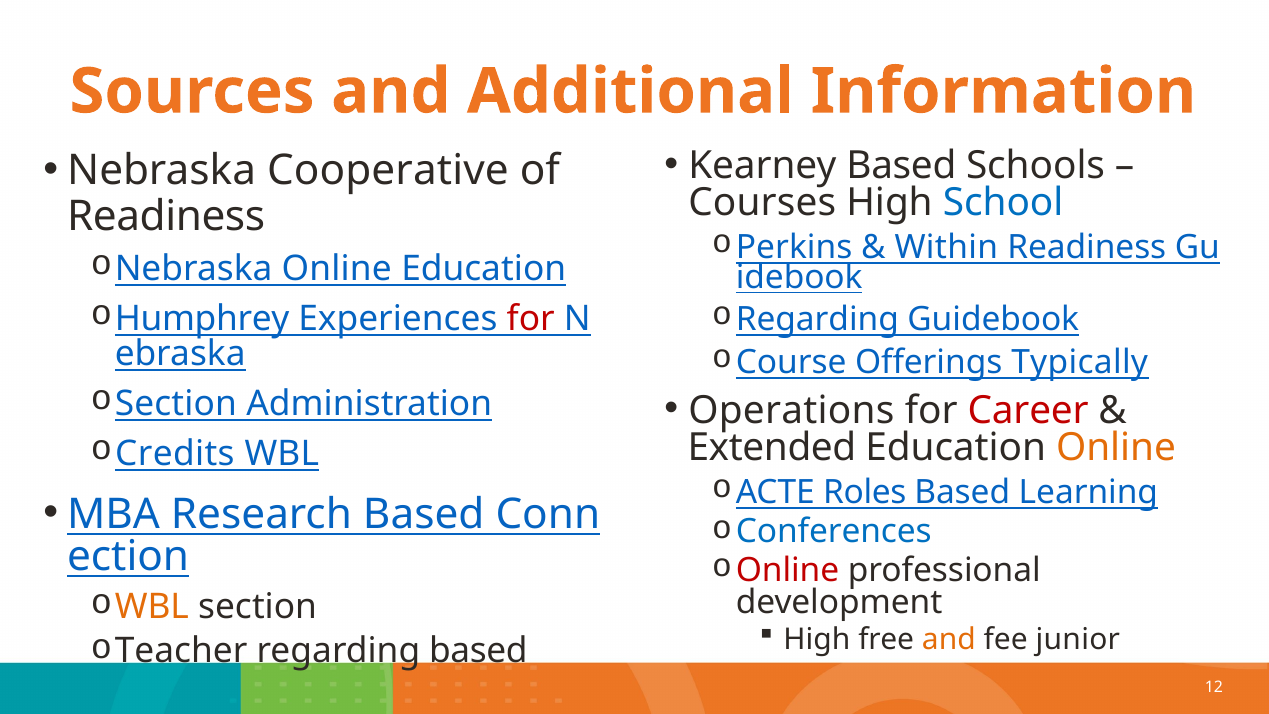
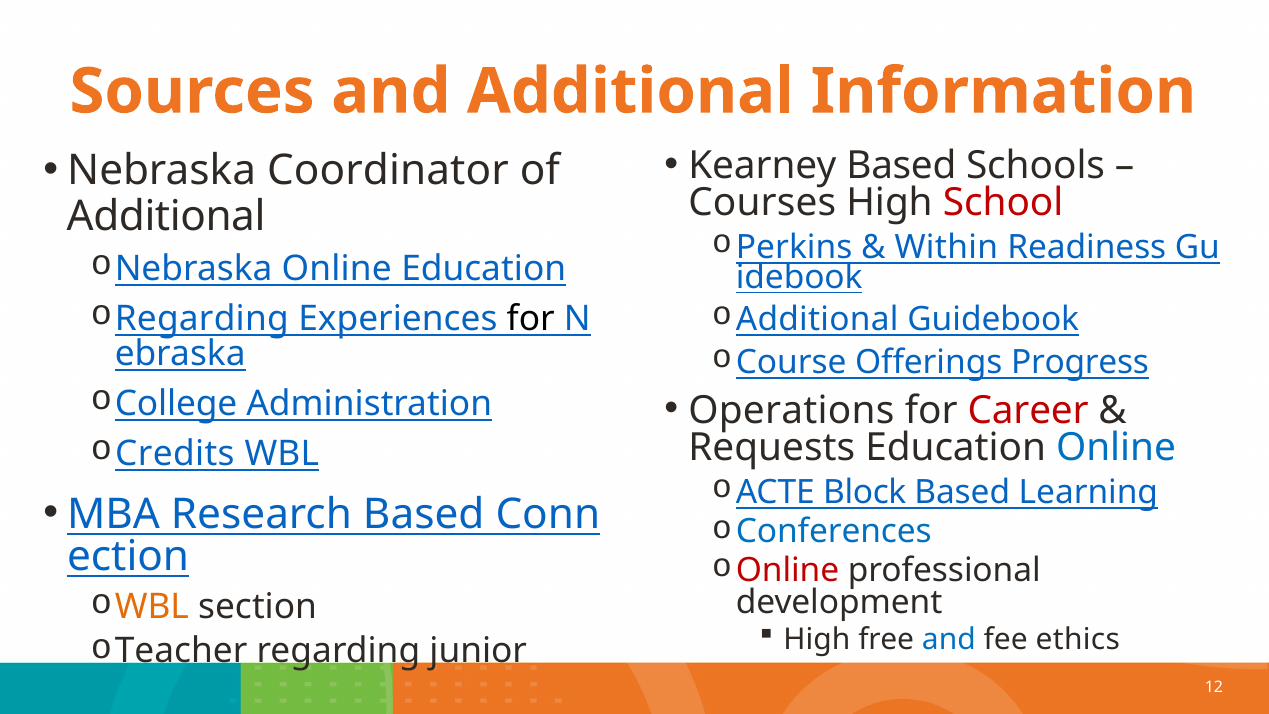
Cooperative: Cooperative -> Coordinator (388, 171)
School colour: blue -> red (1003, 203)
Readiness: Readiness -> Additional (166, 216)
Humphrey: Humphrey -> Regarding (202, 319)
for colour: red -> black (531, 319)
Regarding: Regarding -> Additional (817, 320)
Typically: Typically -> Progress (1080, 363)
Section: Section -> College (176, 404)
Extended: Extended -> Requests (772, 448)
Online colour: orange -> blue (1116, 448)
Roles: Roles -> Block (865, 492)
and colour: orange -> blue (949, 640)
junior: junior -> ethics (1078, 640)
regarding based: based -> junior (478, 651)
